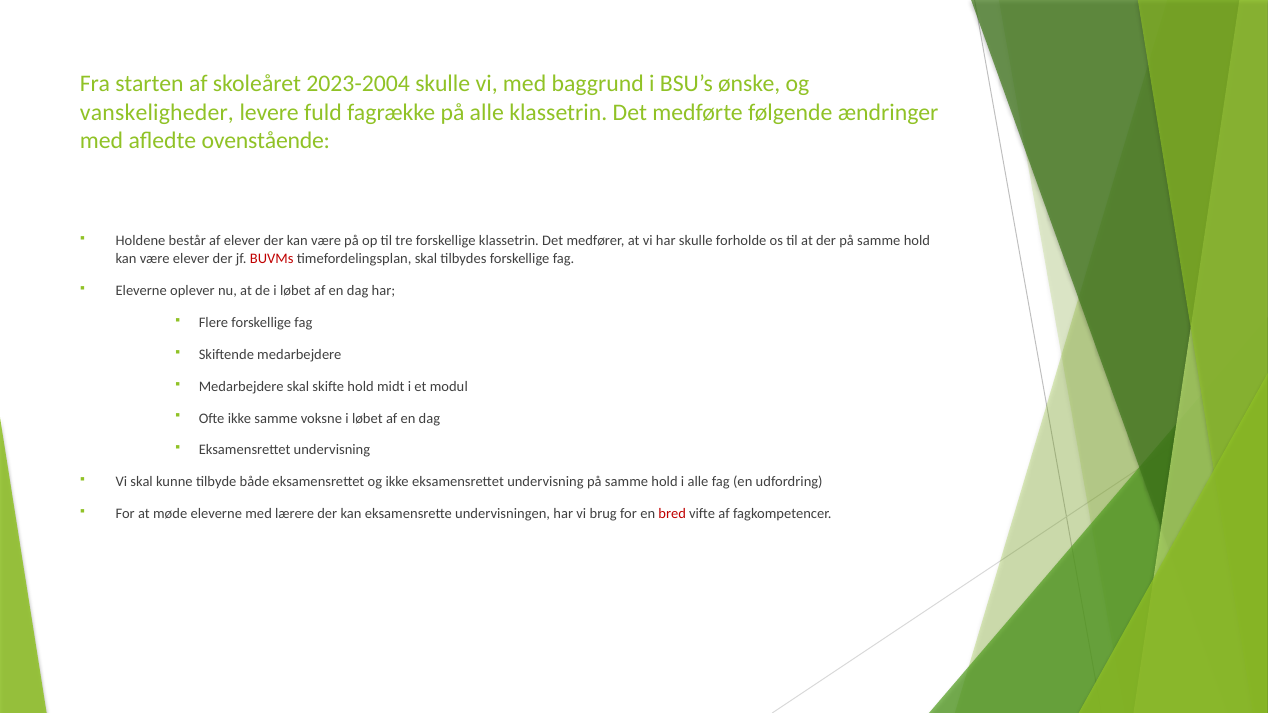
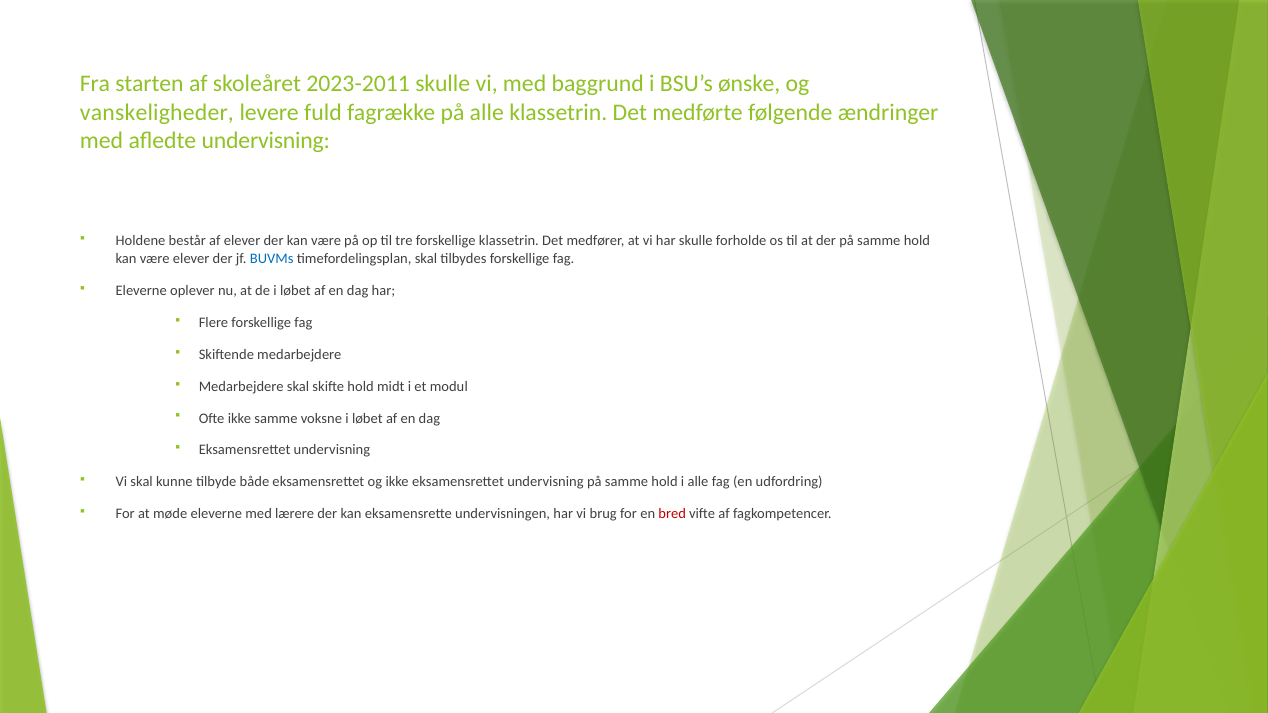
2023-2004: 2023-2004 -> 2023-2011 (358, 84)
afledte ovenstående: ovenstående -> undervisning (266, 141)
BUVMs colour: red -> blue (272, 259)
